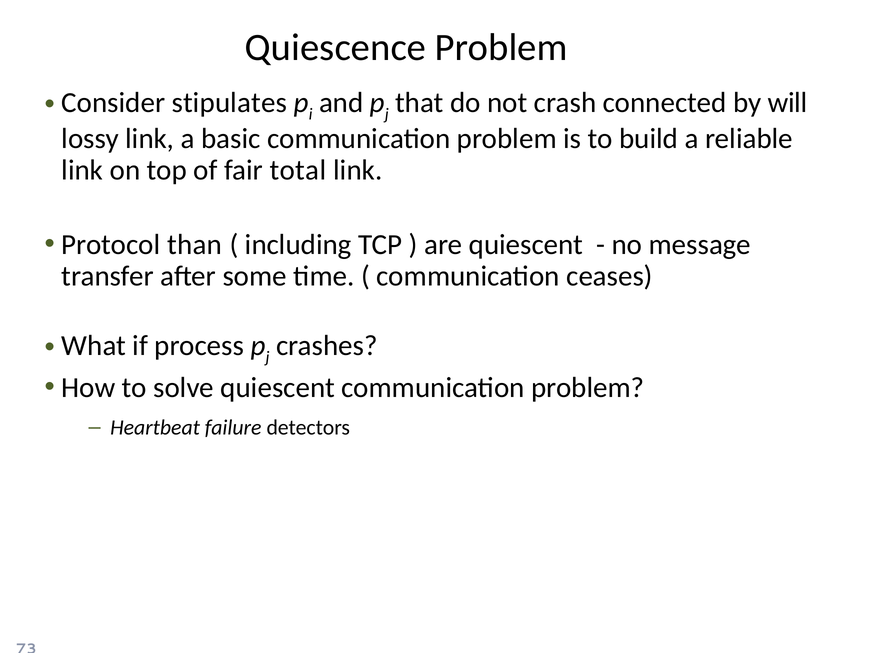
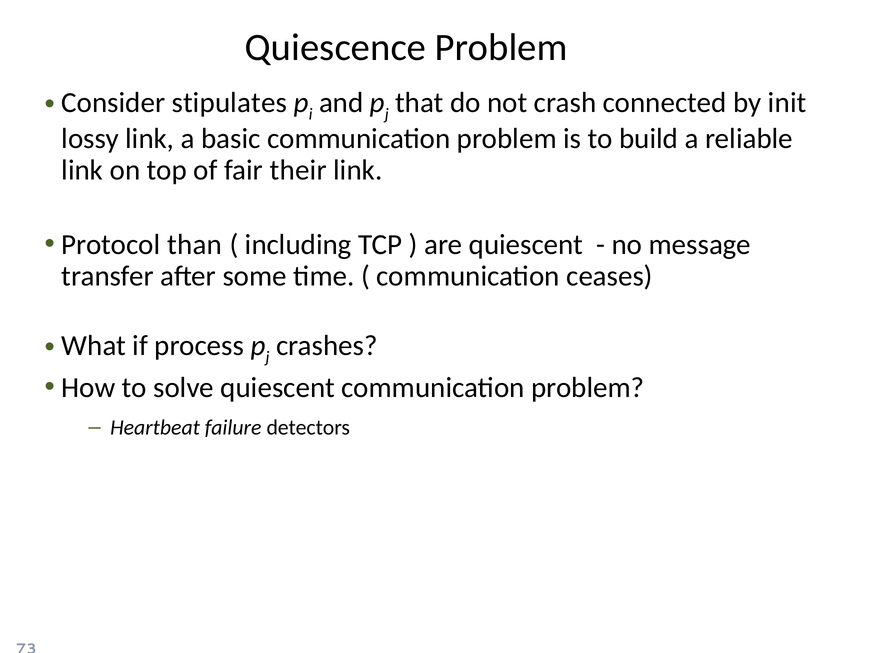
will: will -> init (787, 103)
total: total -> their (298, 170)
